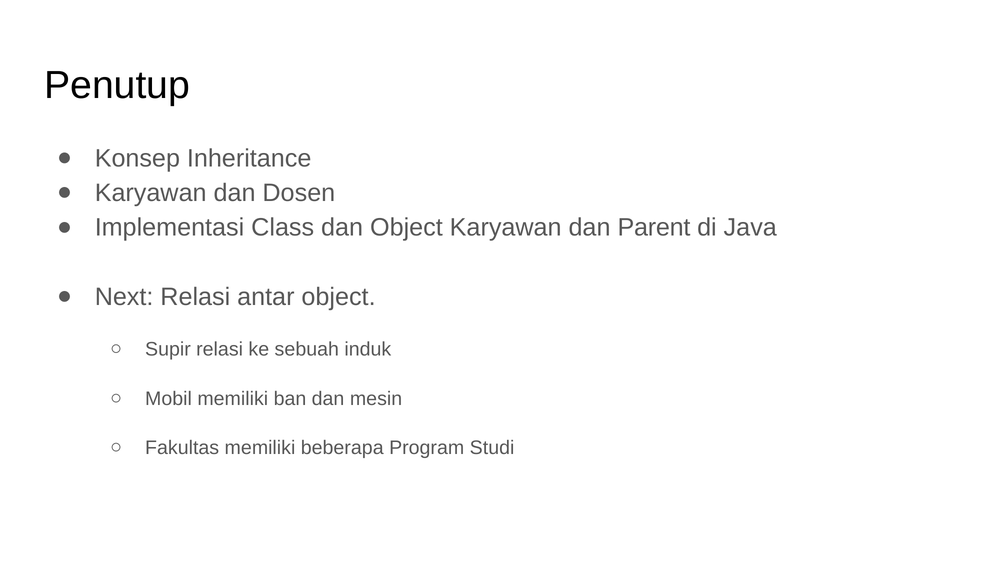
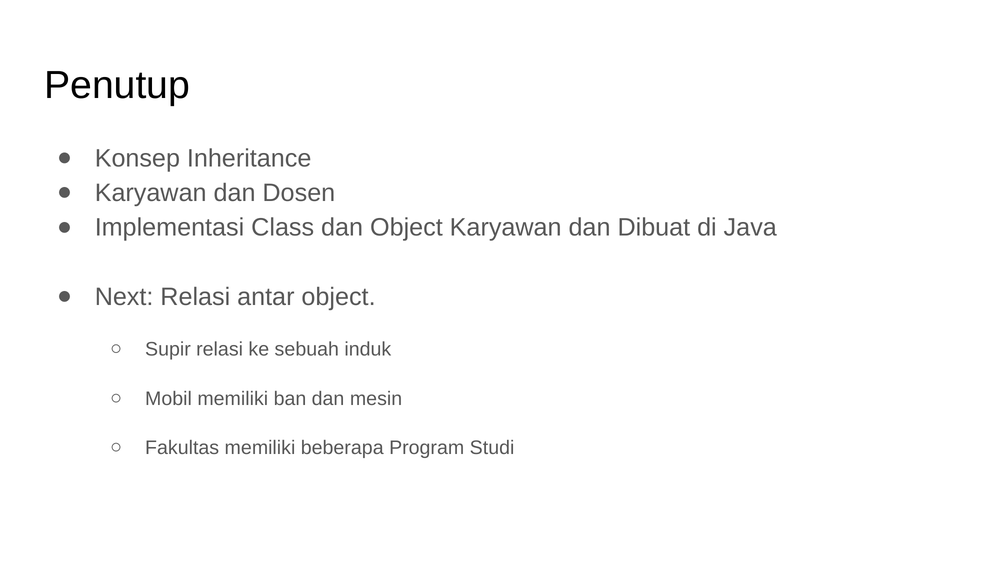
Parent: Parent -> Dibuat (654, 228)
